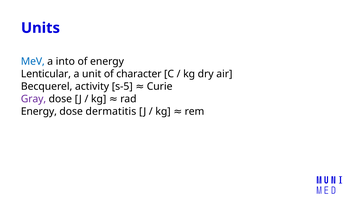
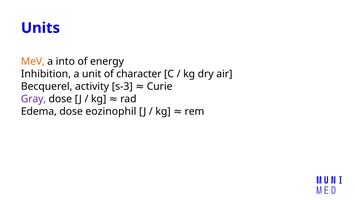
MeV colour: blue -> orange (33, 61)
Lenticular: Lenticular -> Inhibition (46, 74)
s-5: s-5 -> s-3 (122, 86)
Energy: Energy -> Edema (39, 111)
dermatitis: dermatitis -> eozinophil (111, 111)
